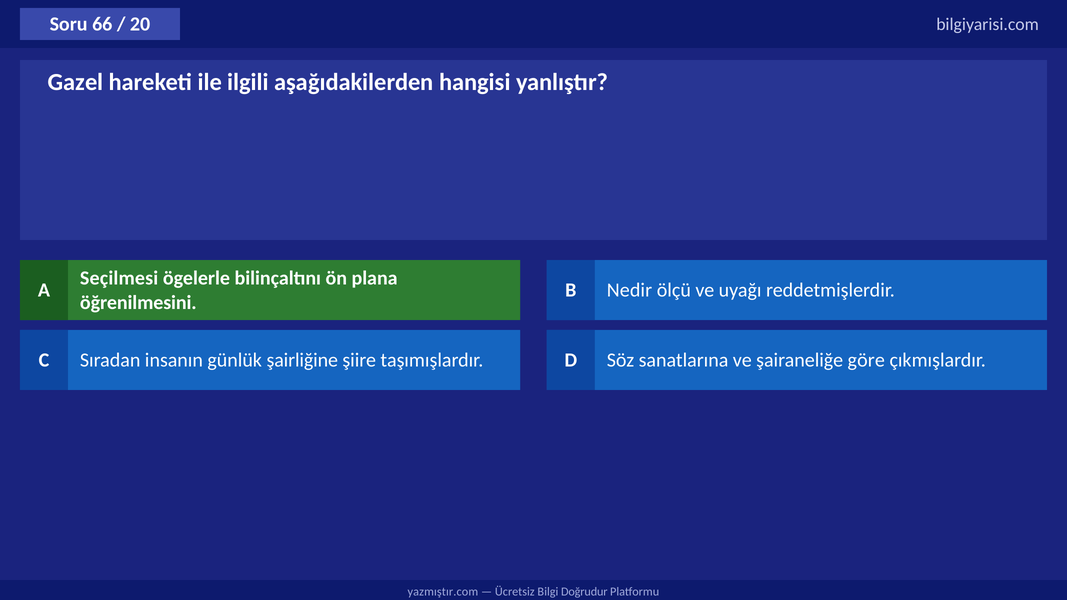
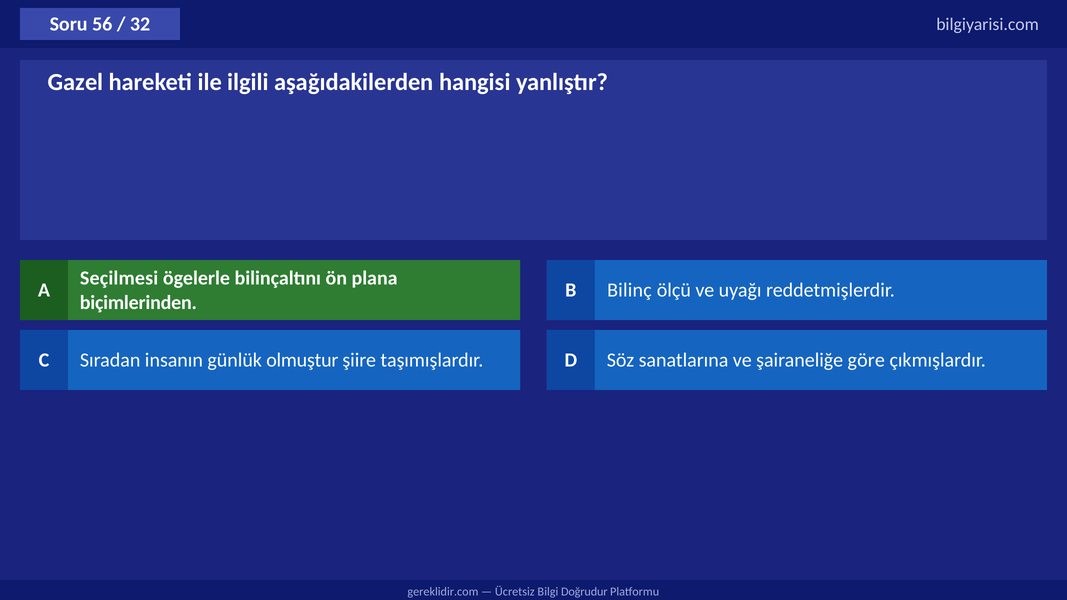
66: 66 -> 56 (102, 24)
20: 20 -> 32 (140, 24)
Nedir: Nedir -> Bilinç (629, 290)
öğrenilmesini: öğrenilmesini -> biçimlerinden (138, 303)
şairliğine: şairliğine -> olmuştur (302, 360)
yazmıştır.com: yazmıştır.com -> gereklidir.com (443, 592)
